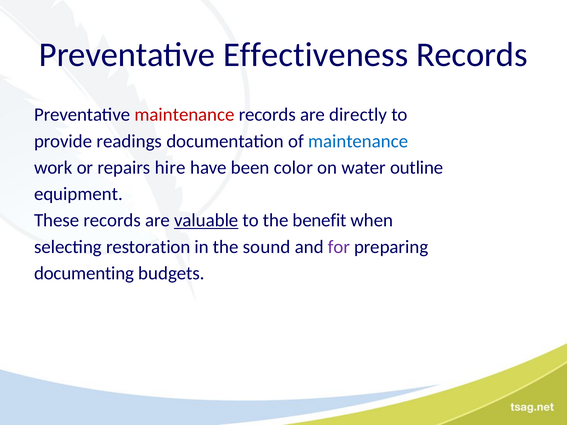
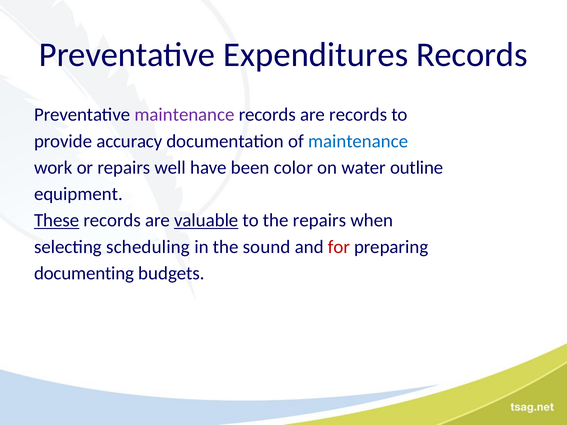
Effectiveness: Effectiveness -> Expenditures (316, 55)
maintenance colour: red -> purple (184, 115)
are directly: directly -> records (358, 115)
readings: readings -> accuracy (129, 141)
hire: hire -> well (170, 168)
These underline: none -> present (57, 221)
the benefit: benefit -> repairs (320, 221)
restoration: restoration -> scheduling (148, 247)
for colour: purple -> red (339, 247)
